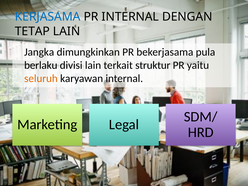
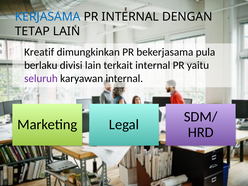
Jangka: Jangka -> Kreatif (39, 52)
terkait struktur: struktur -> internal (153, 65)
seluruh colour: orange -> purple (41, 78)
